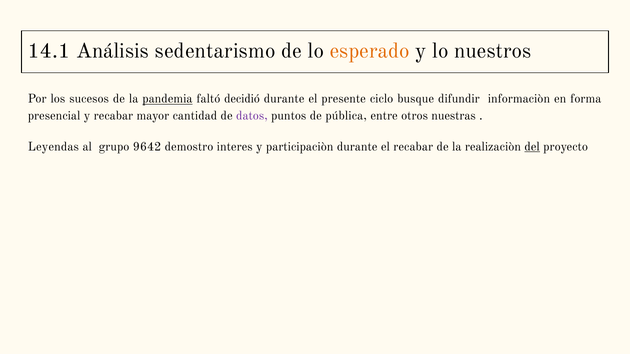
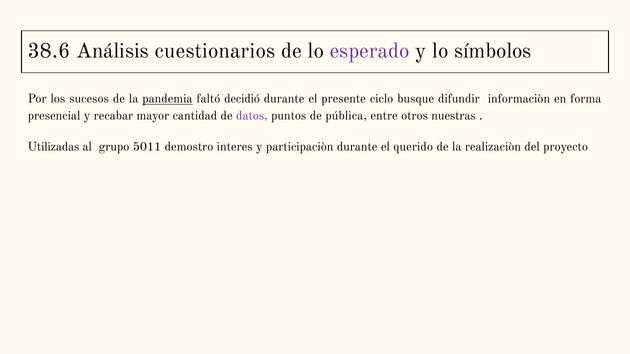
14.1: 14.1 -> 38.6 (49, 51)
sedentarismo: sedentarismo -> cuestionarios (215, 51)
esperado colour: orange -> purple (370, 51)
nuestros: nuestros -> símbolos (493, 51)
Leyendas: Leyendas -> Utilizadas (53, 147)
9642: 9642 -> 5011 (147, 147)
el recabar: recabar -> querido (413, 147)
del underline: present -> none (532, 147)
